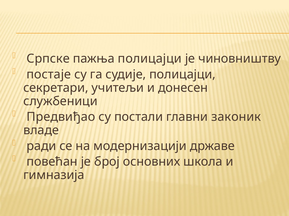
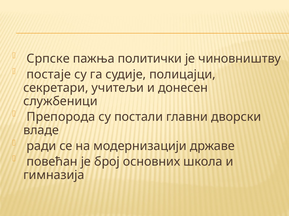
пажња полицајци: полицајци -> политички (150, 59)
Предвиђао: Предвиђао -> Препорода (61, 117)
законик: законик -> дворски (236, 117)
